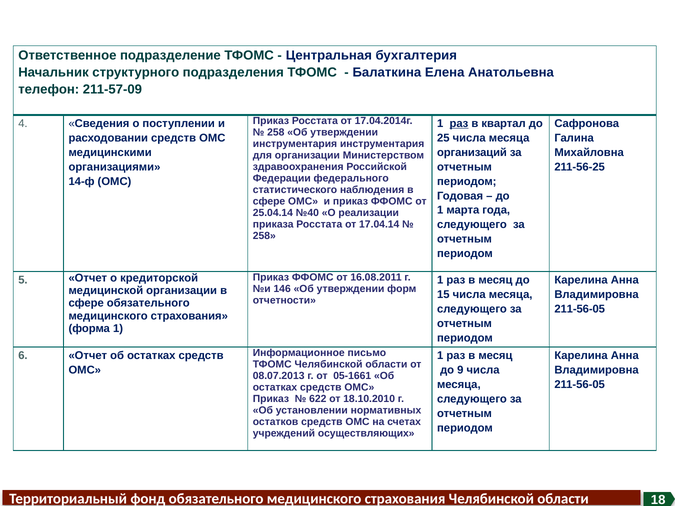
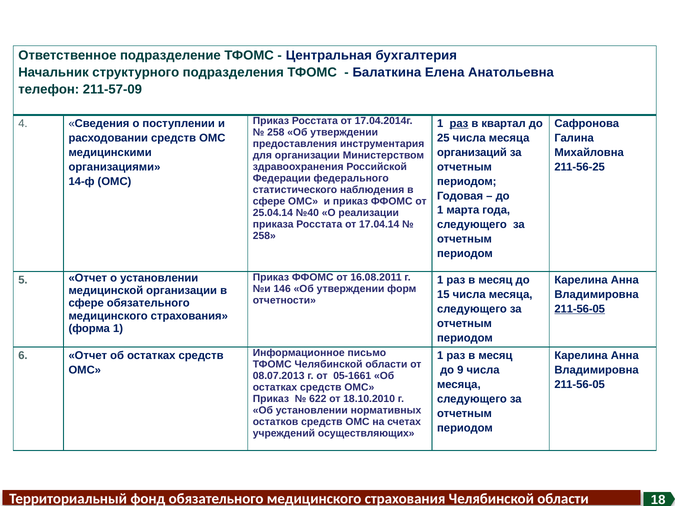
инструментария: инструментария -> предоставления (295, 144)
о кредиторской: кредиторской -> установлении (159, 278)
211-56-05 underline: none -> present (580, 309)
